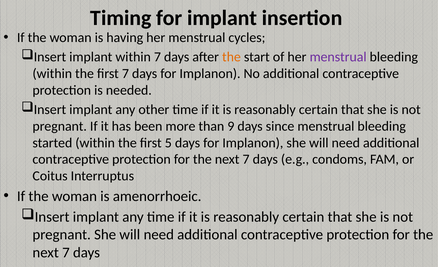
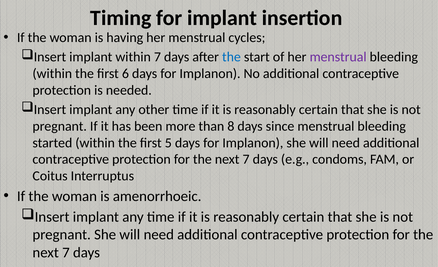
the colour: orange -> blue (231, 57)
first 7: 7 -> 6 (125, 74)
9: 9 -> 8 (231, 126)
